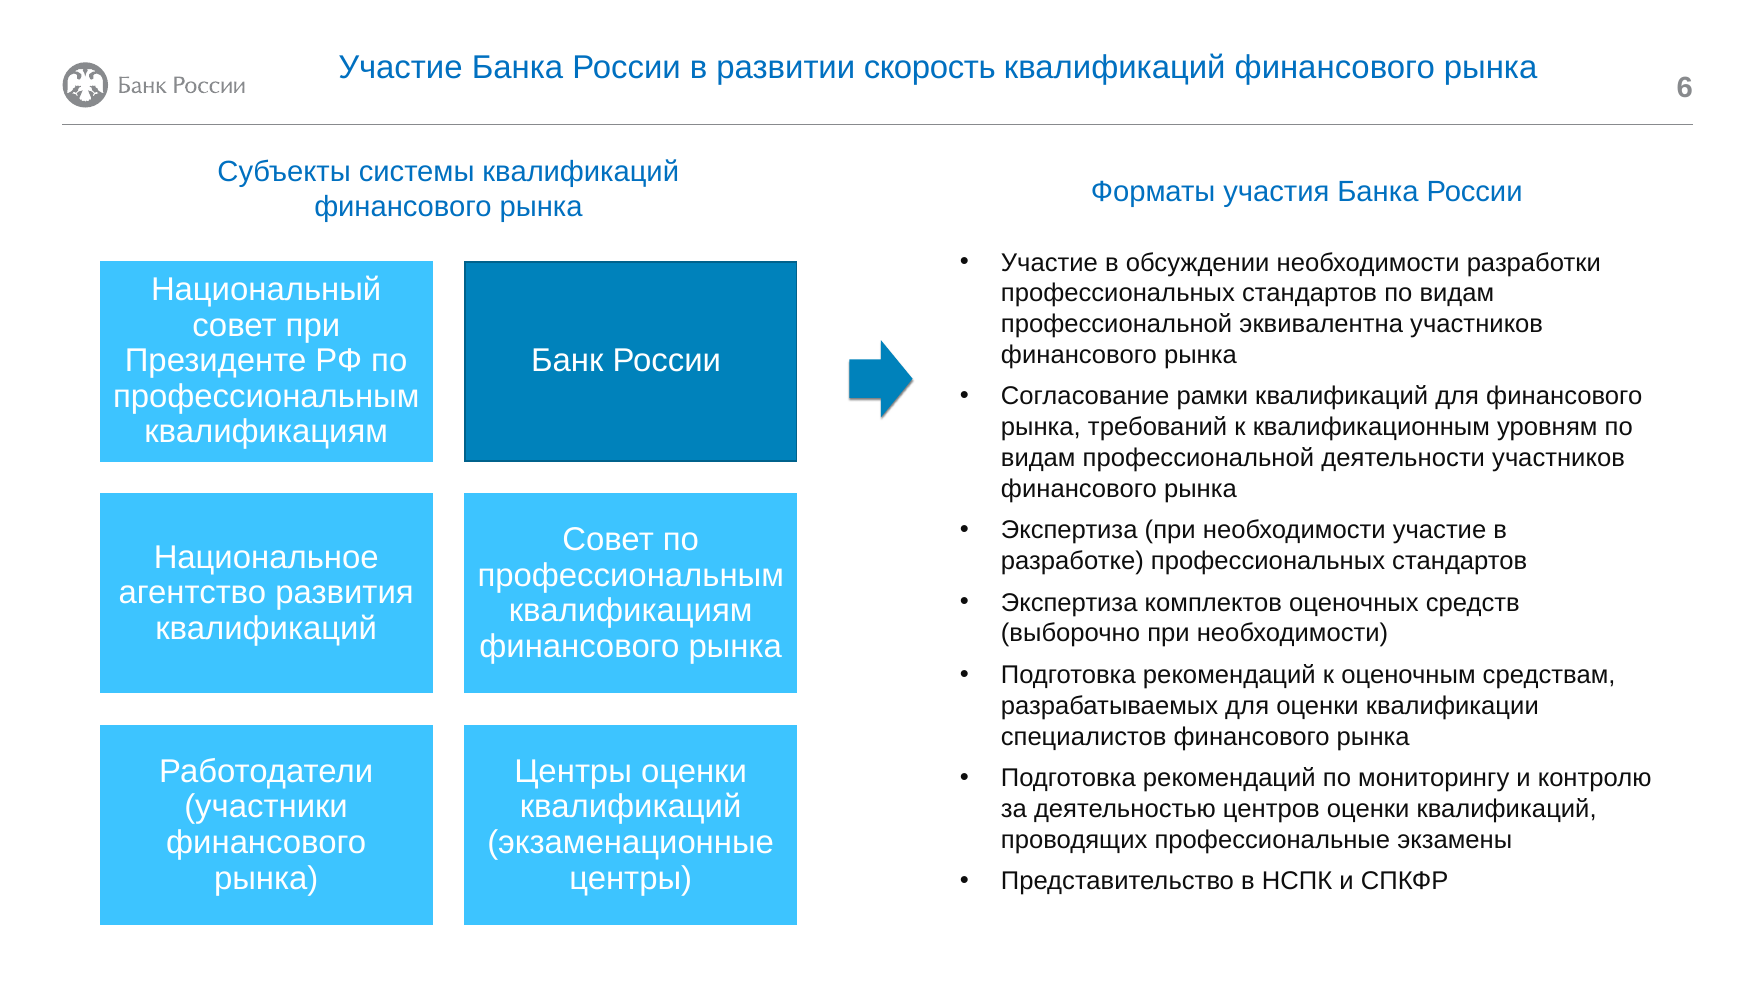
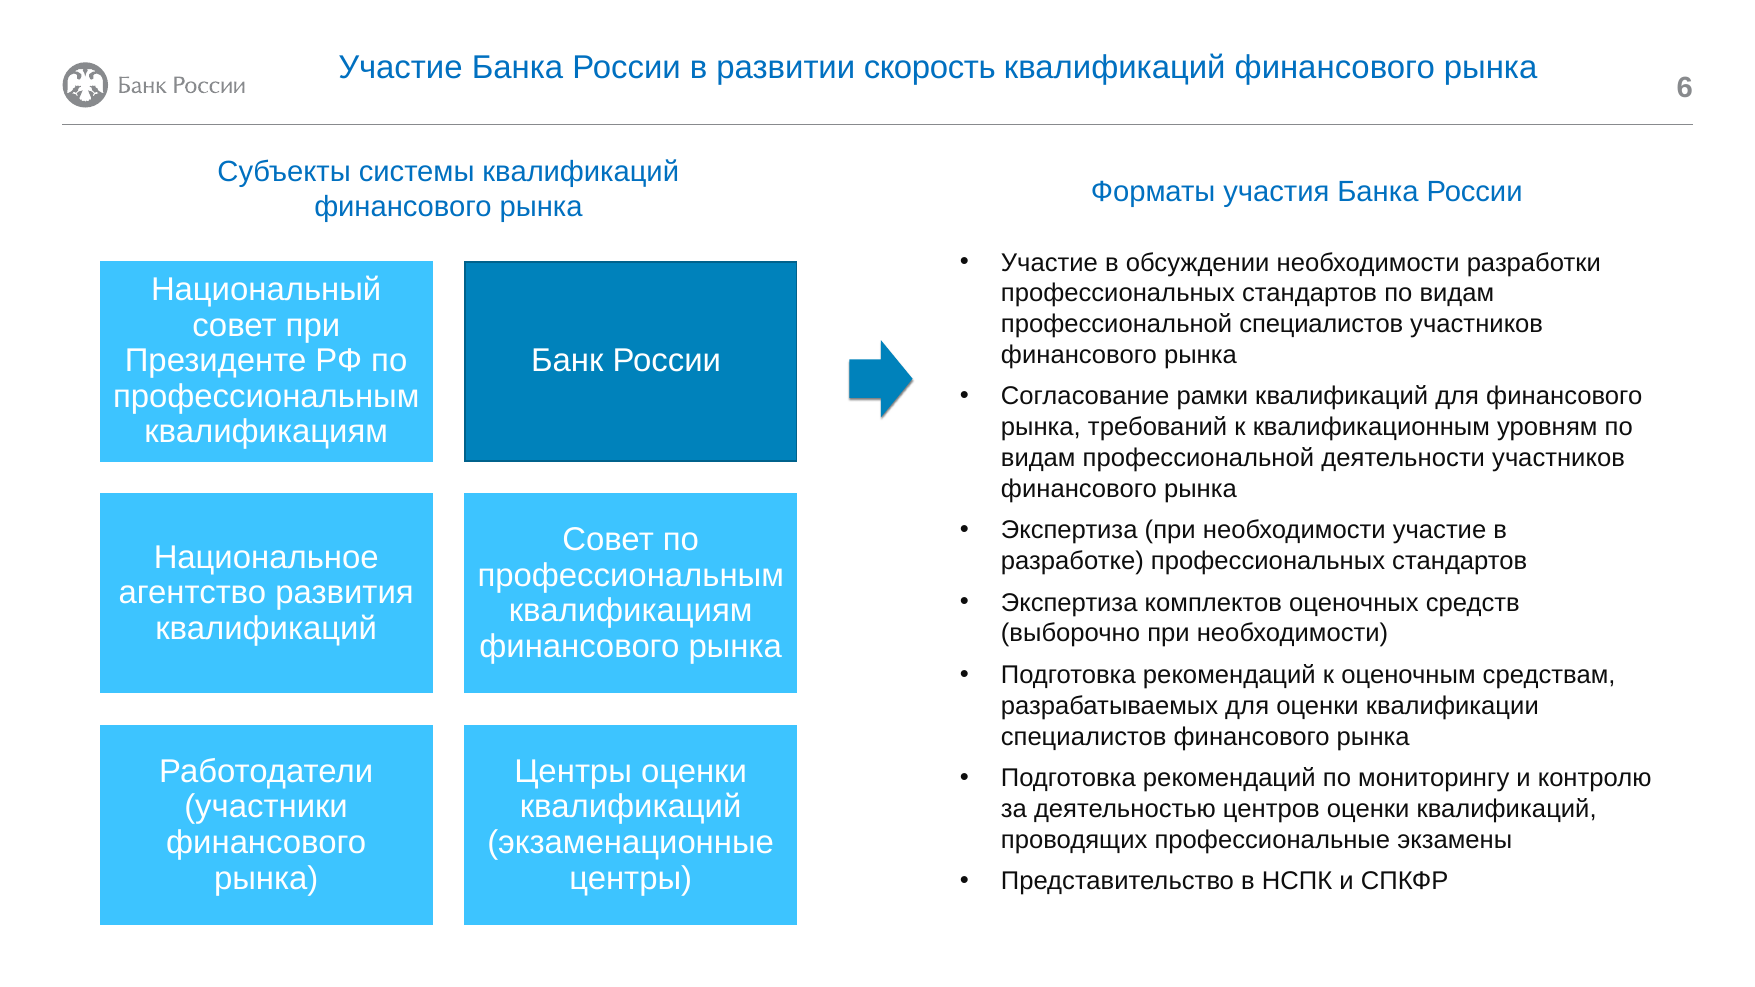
профессиональной эквивалентна: эквивалентна -> специалистов (1321, 324)
